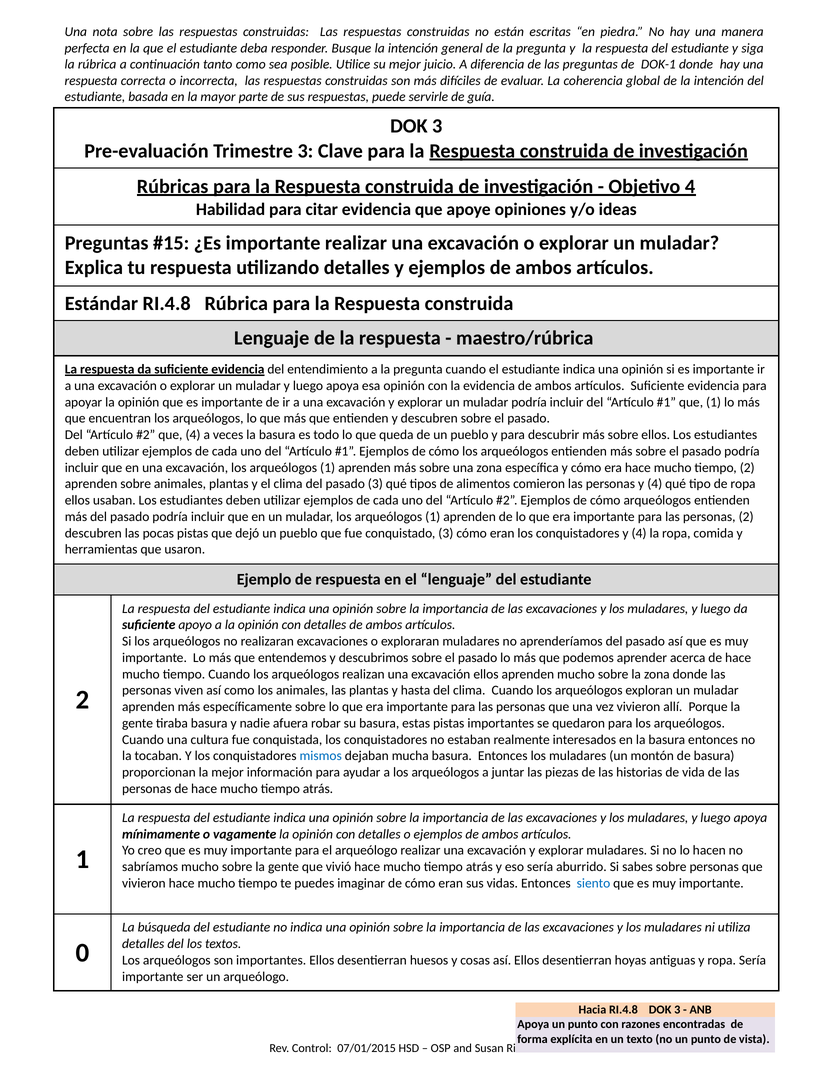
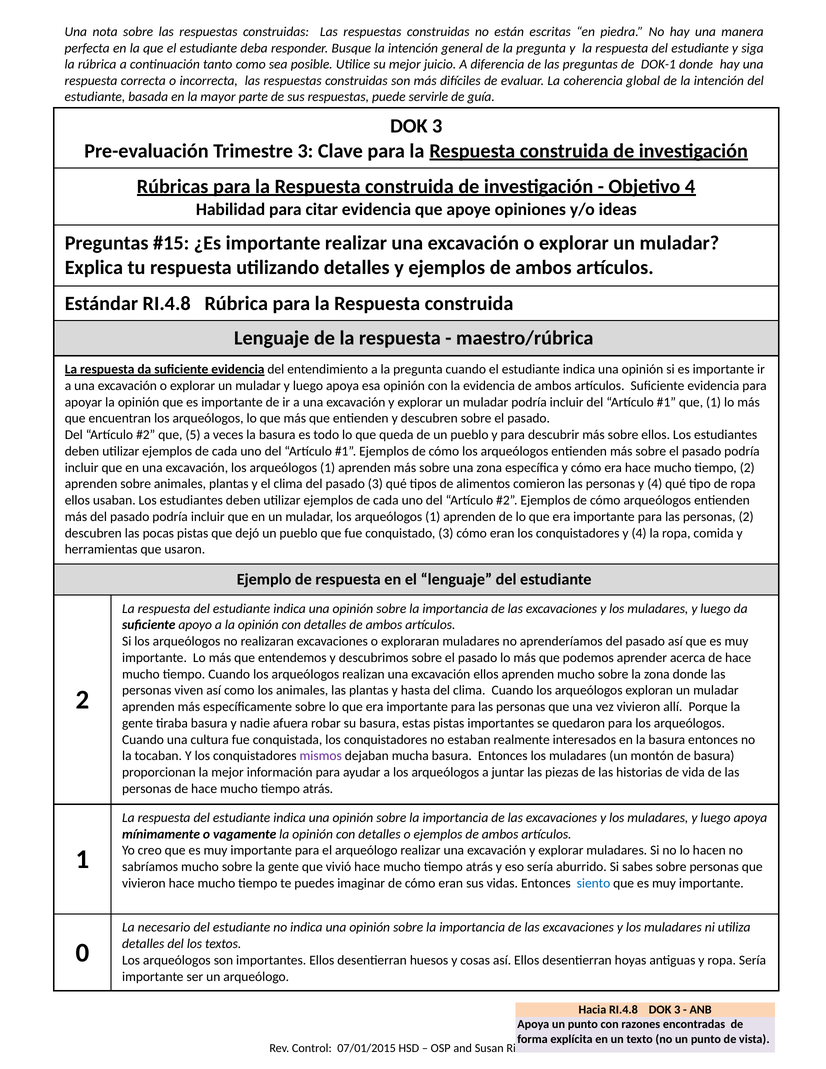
que 4: 4 -> 5 (193, 435)
mismos colour: blue -> purple (321, 756)
búsqueda: búsqueda -> necesario (164, 927)
